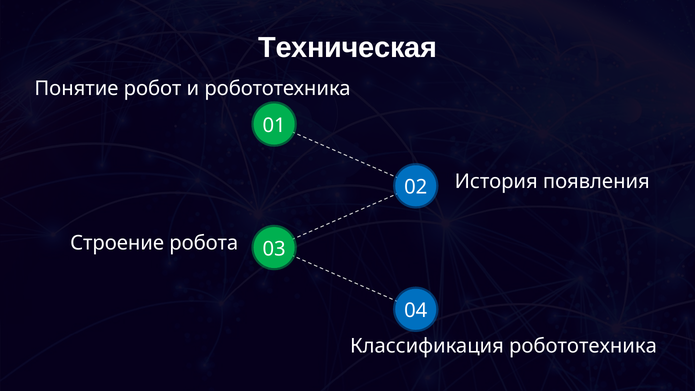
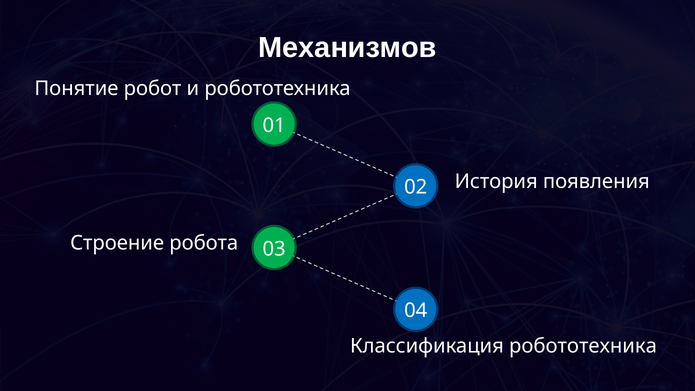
Техническая: Техническая -> Механизмов (348, 48)
